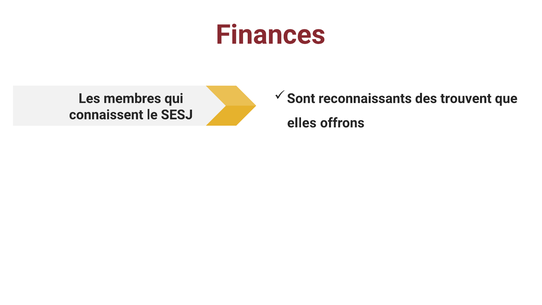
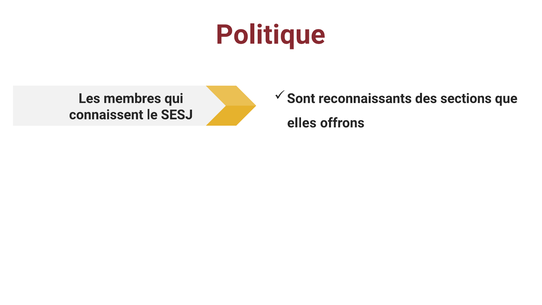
Finances: Finances -> Politique (271, 35)
trouvent: trouvent -> sections (466, 98)
